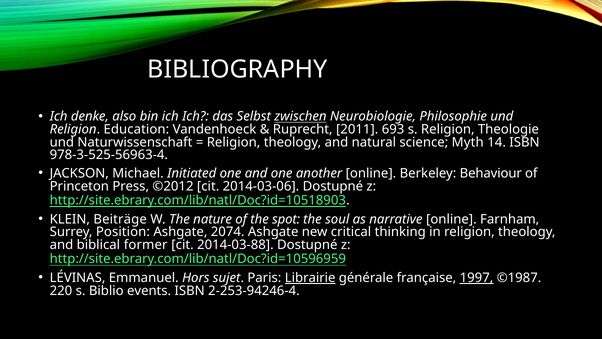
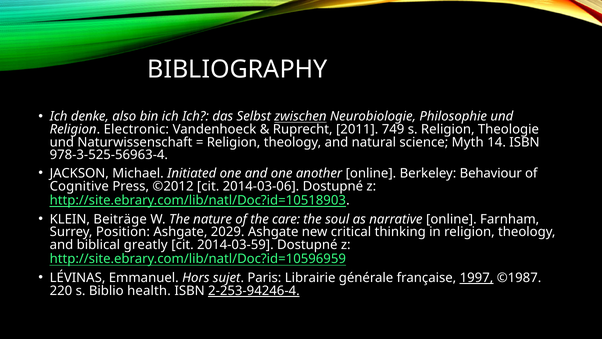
Education: Education -> Electronic (136, 129)
693: 693 -> 749 (393, 129)
Princeton: Princeton -> Cognitive (79, 186)
spot: spot -> care (286, 219)
2074: 2074 -> 2029 (228, 232)
former: former -> greatly (146, 245)
2014-03-88: 2014-03-88 -> 2014-03-59 (235, 245)
Librairie underline: present -> none (310, 278)
events: events -> health (149, 290)
2-253-94246-4 underline: none -> present (254, 290)
